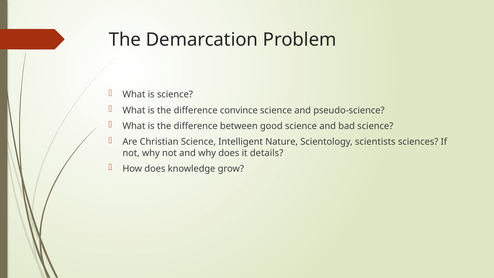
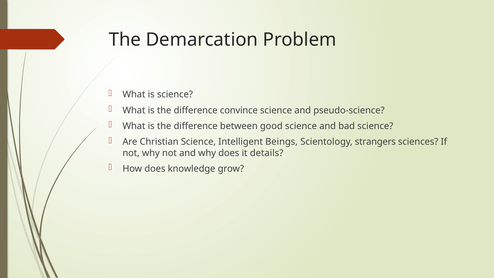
Nature: Nature -> Beings (282, 142)
scientists: scientists -> strangers (375, 142)
